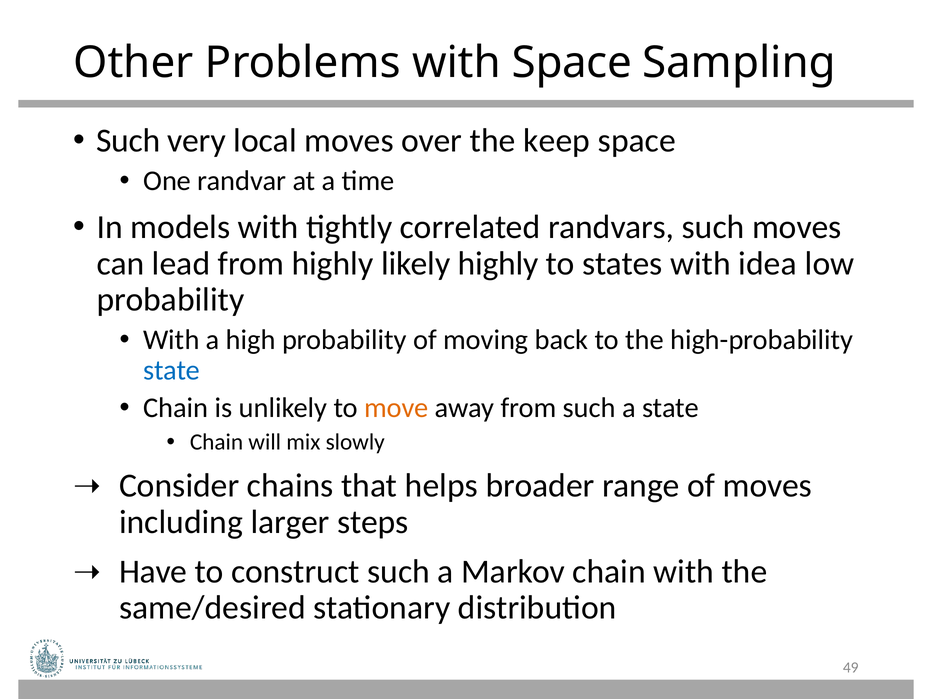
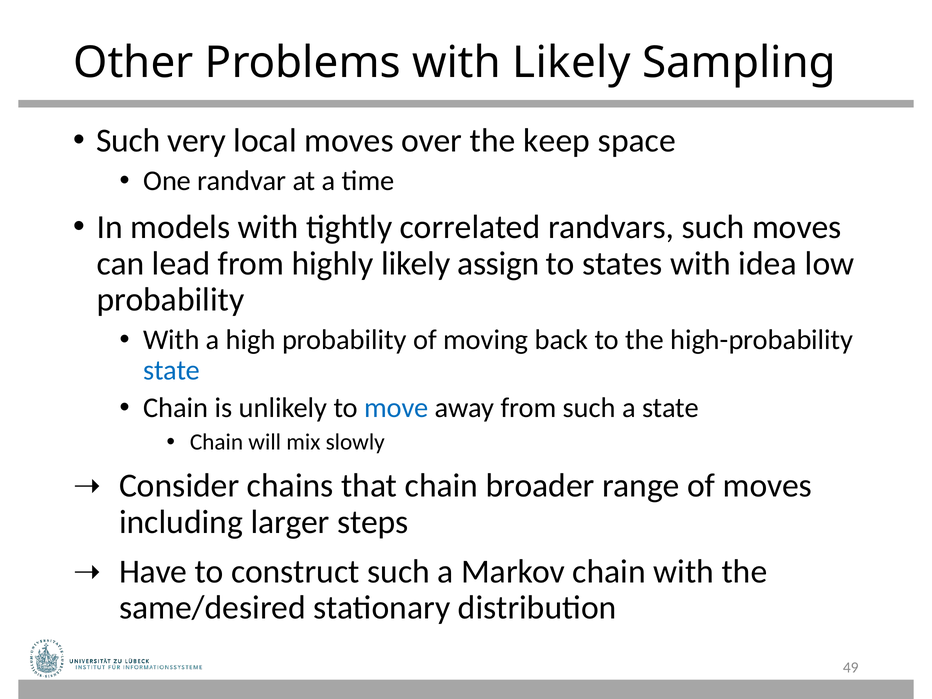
with Space: Space -> Likely (571, 63)
likely highly: highly -> assign (498, 263)
move colour: orange -> blue (396, 408)
that helps: helps -> chain (441, 486)
